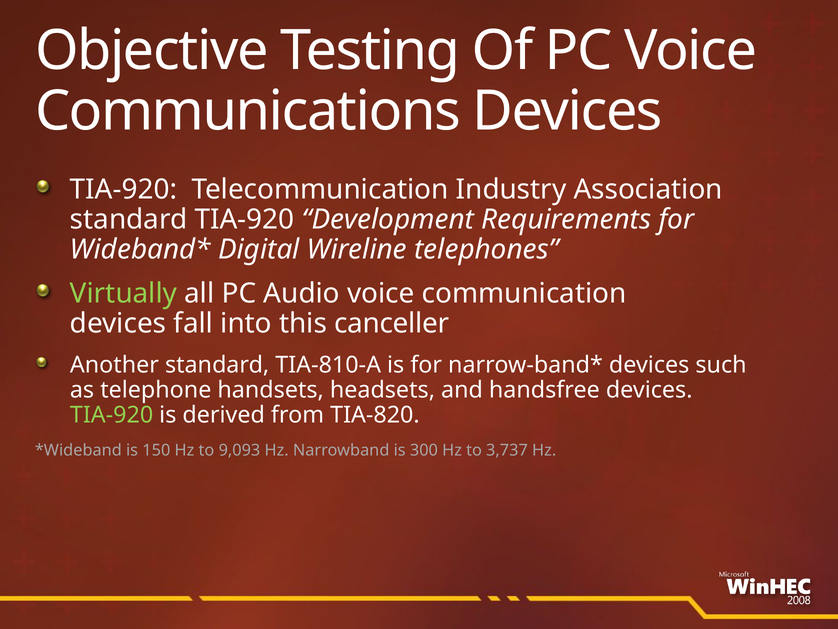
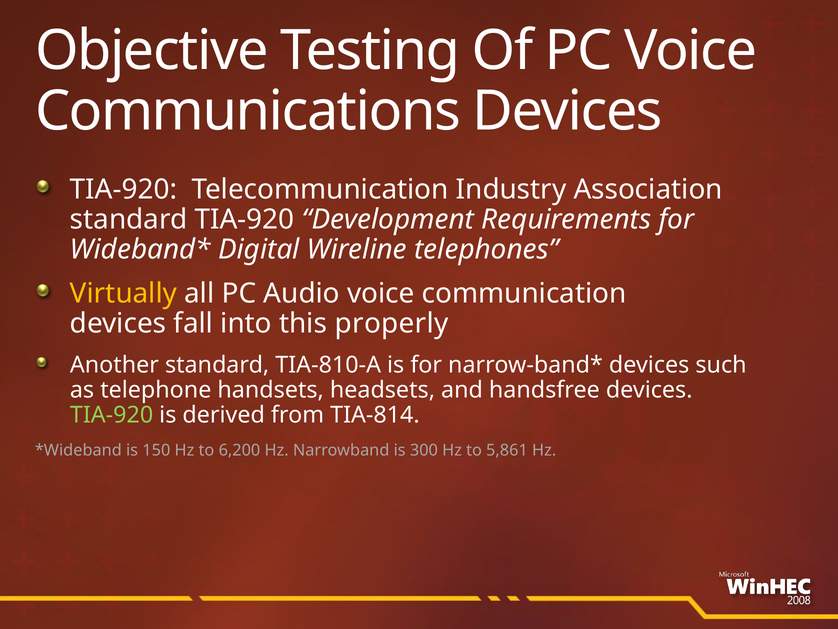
Virtually colour: light green -> yellow (124, 293)
canceller: canceller -> properly (392, 323)
TIA-820: TIA-820 -> TIA-814 (375, 415)
9,093: 9,093 -> 6,200 (239, 450)
3,737: 3,737 -> 5,861 (507, 450)
